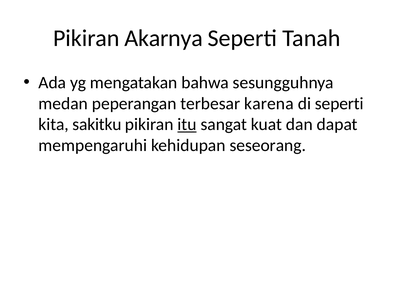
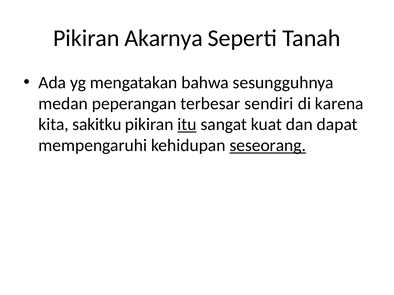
karena: karena -> sendiri (269, 104)
di seperti: seperti -> karena (339, 104)
seseorang underline: none -> present (268, 146)
